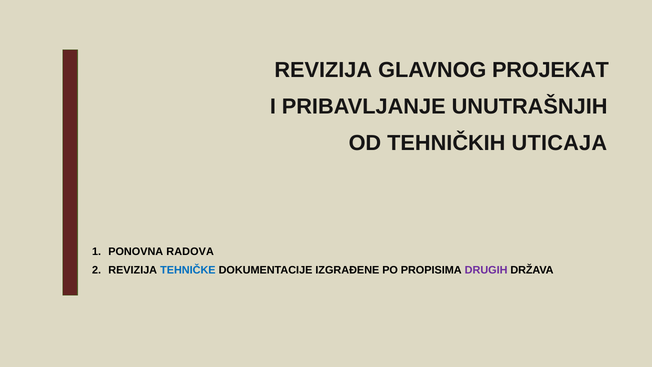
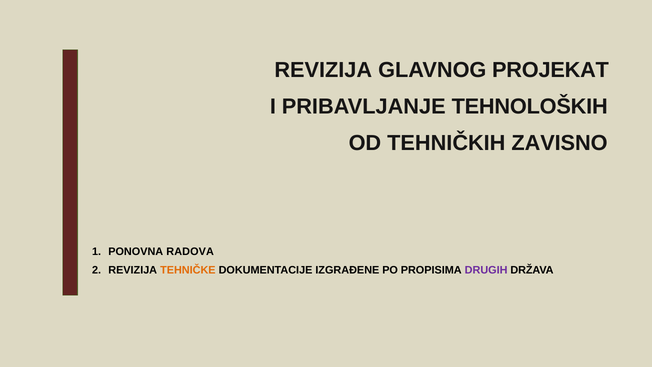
UNUTRAŠNJIH: UNUTRAŠNJIH -> TEHNOLOŠKIH (530, 107)
UTICAJA: UTICAJA -> ZAVISNO (559, 143)
TEHNIČKE colour: blue -> orange (188, 270)
